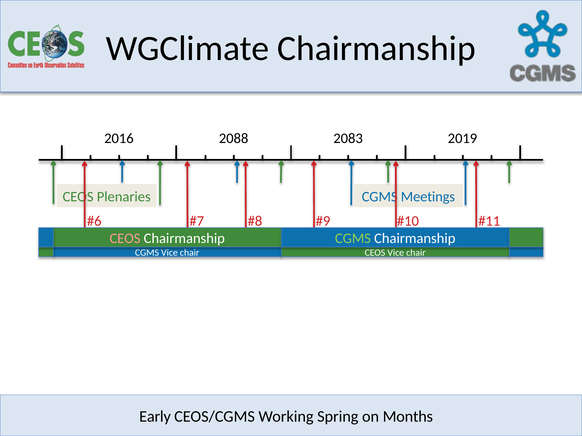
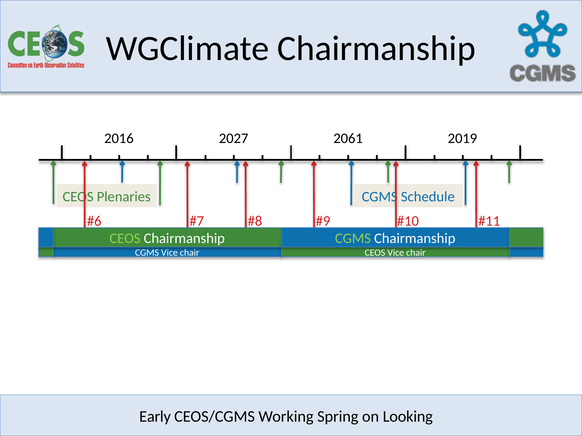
2088: 2088 -> 2027 (234, 139)
2083: 2083 -> 2061 (348, 139)
Meetings: Meetings -> Schedule (428, 197)
CEOS colour: pink -> light green (125, 239)
Months: Months -> Looking (408, 417)
